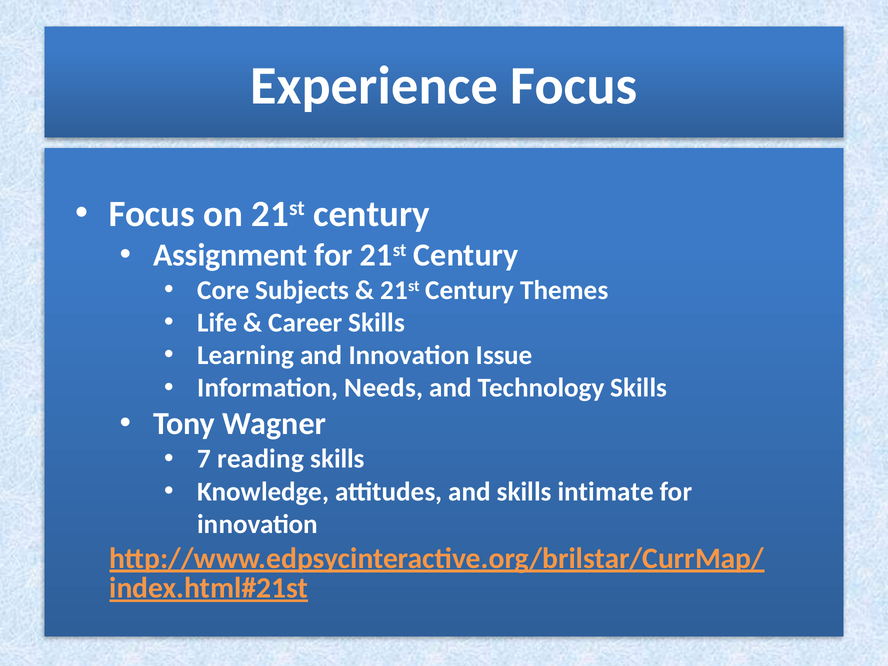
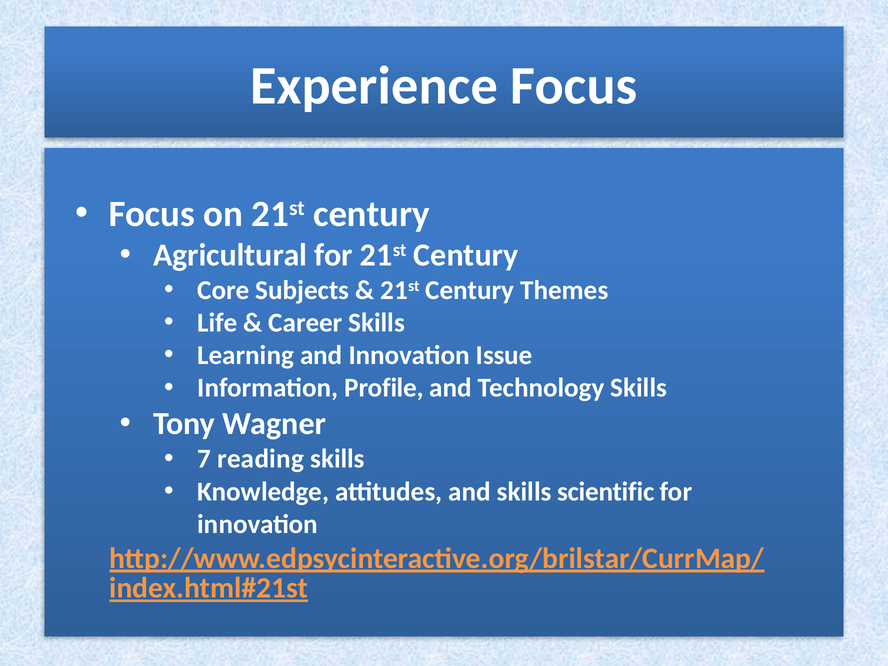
Assignment: Assignment -> Agricultural (230, 255)
Needs: Needs -> Profile (384, 388)
intimate: intimate -> scientific (606, 492)
